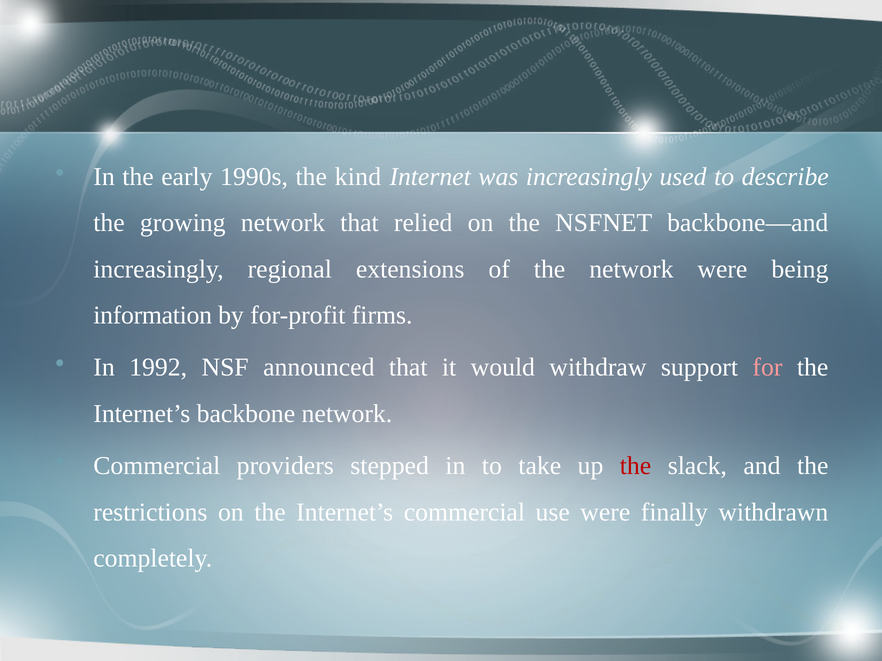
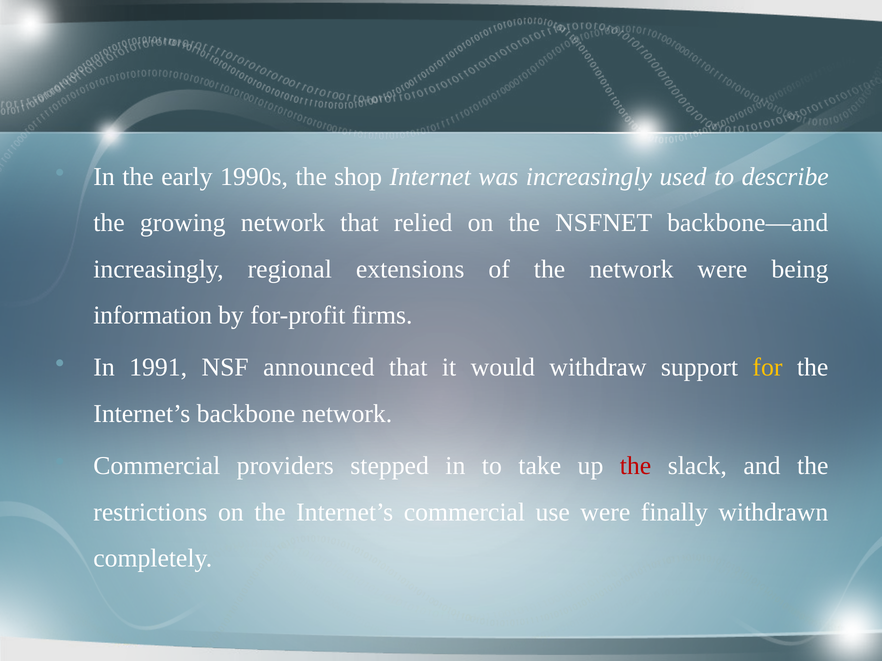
kind: kind -> shop (358, 177)
1992: 1992 -> 1991 (158, 368)
for colour: pink -> yellow (767, 368)
